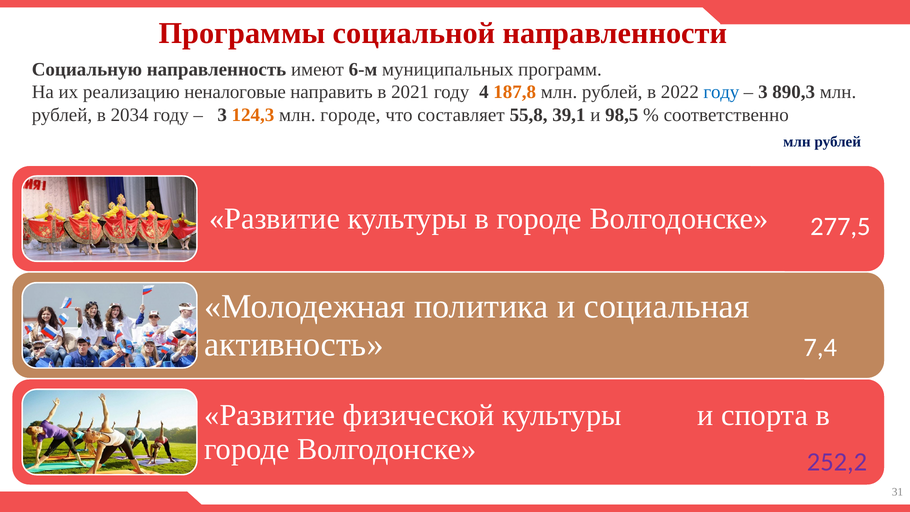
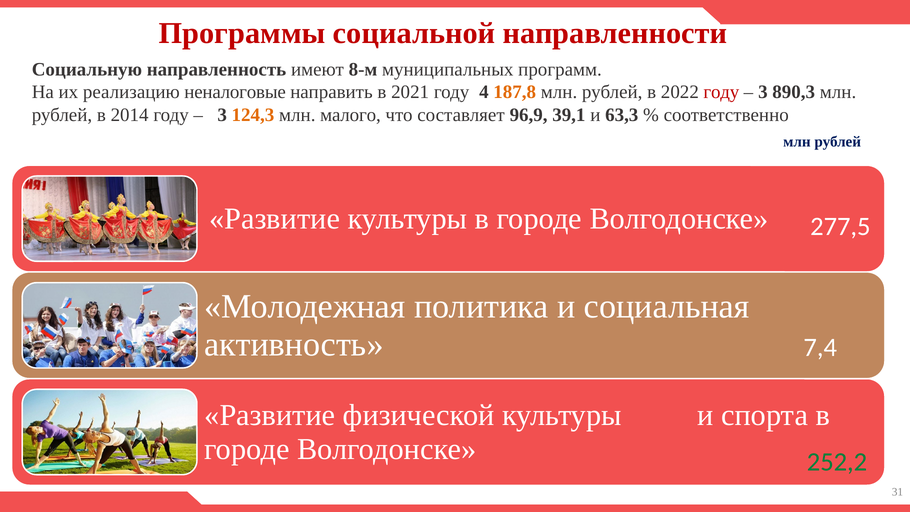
6-м: 6-м -> 8-м (363, 69)
году colour: blue -> red (721, 92)
2034: 2034 -> 2014 (130, 115)
млн городе: городе -> малого (351, 115)
55,8: 55,8 -> 96,9 (529, 115)
98,5: 98,5 -> 63,3 (622, 115)
252,2 colour: purple -> green (837, 462)
